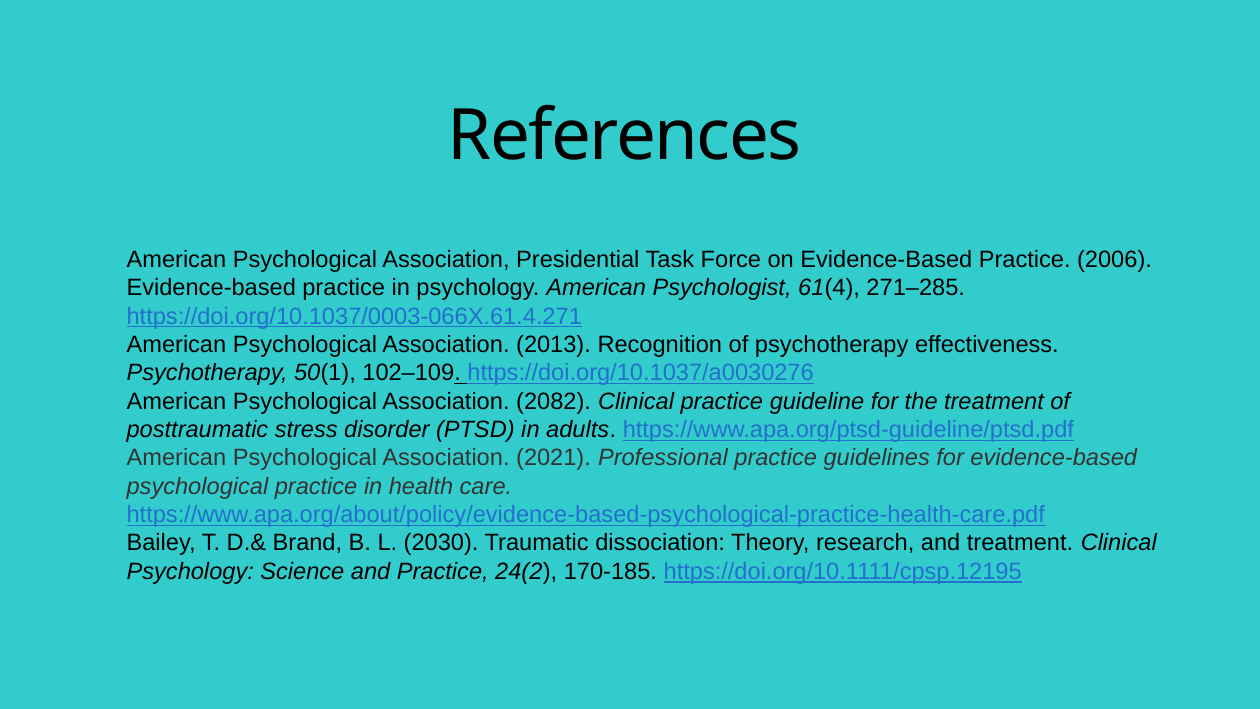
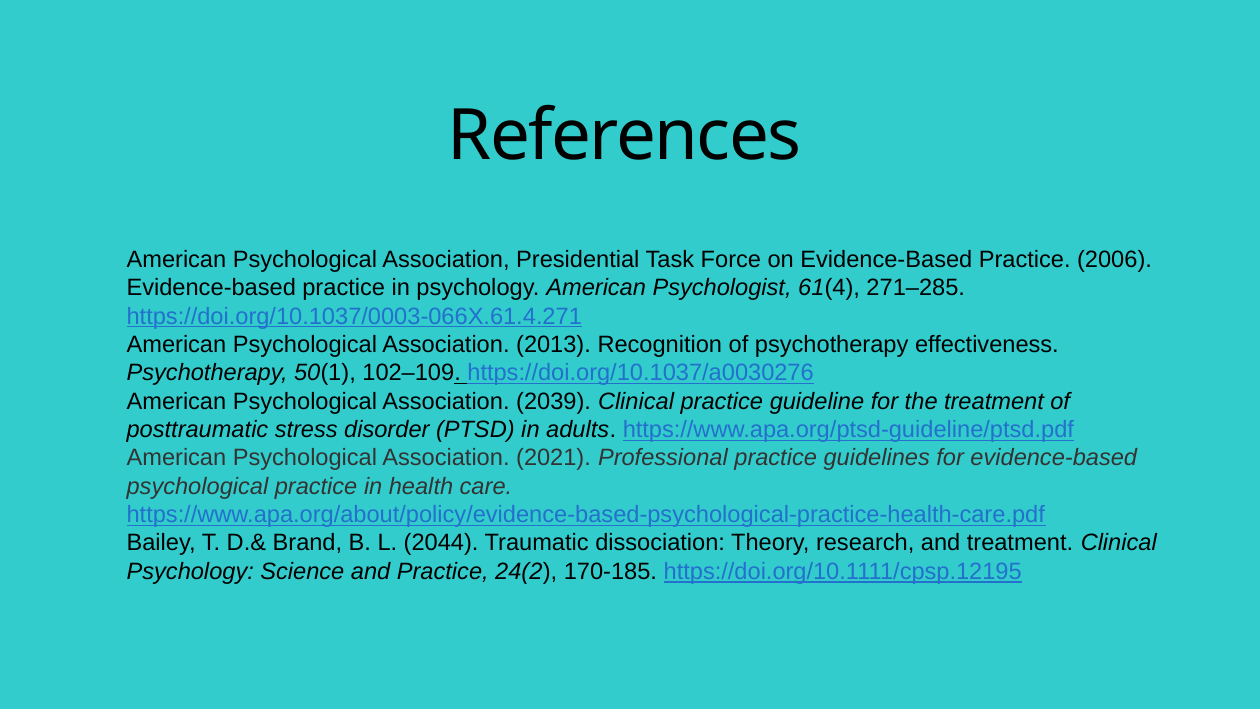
2082: 2082 -> 2039 (554, 401)
2030: 2030 -> 2044 (441, 543)
